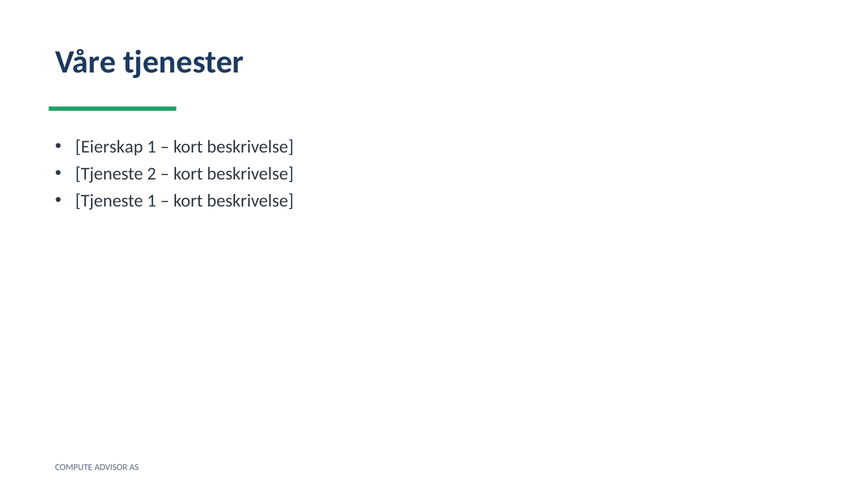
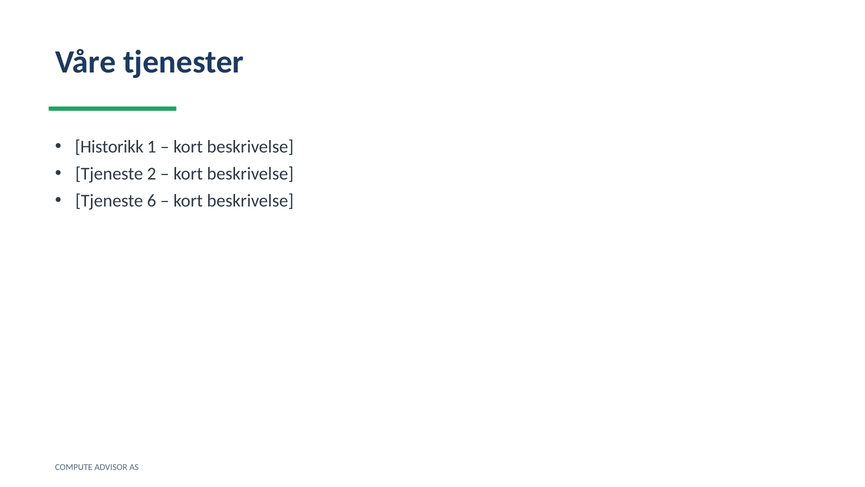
Eierskap: Eierskap -> Historikk (109, 147)
Tjeneste 1: 1 -> 6 (152, 201)
